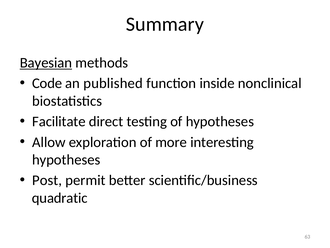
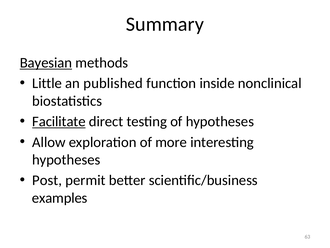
Code: Code -> Little (47, 83)
Facilitate underline: none -> present (59, 121)
quadratic: quadratic -> examples (60, 198)
